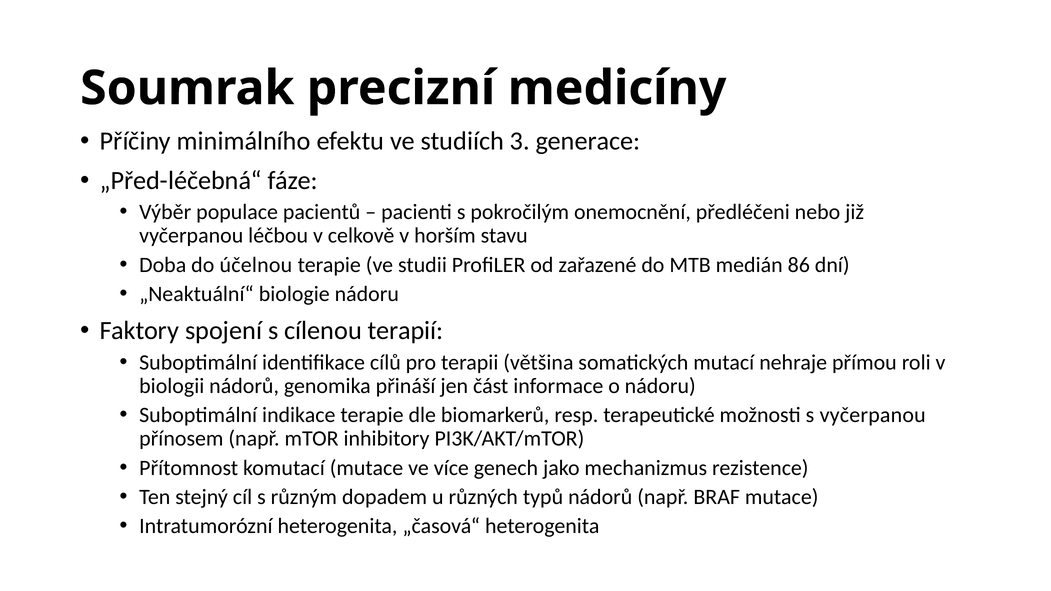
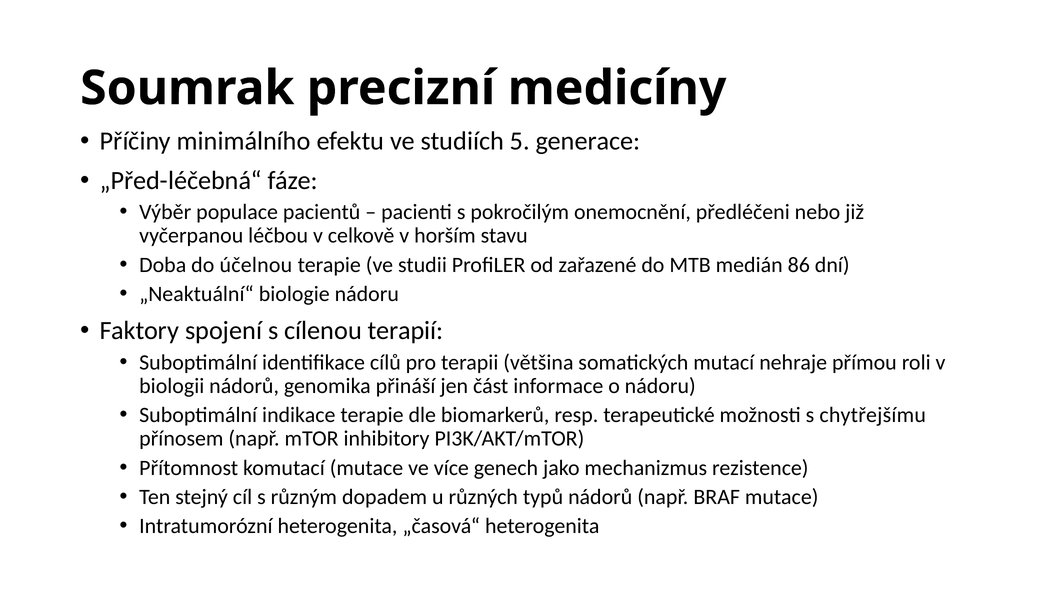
3: 3 -> 5 (520, 141)
s vyčerpanou: vyčerpanou -> chytřejšímu (873, 415)
